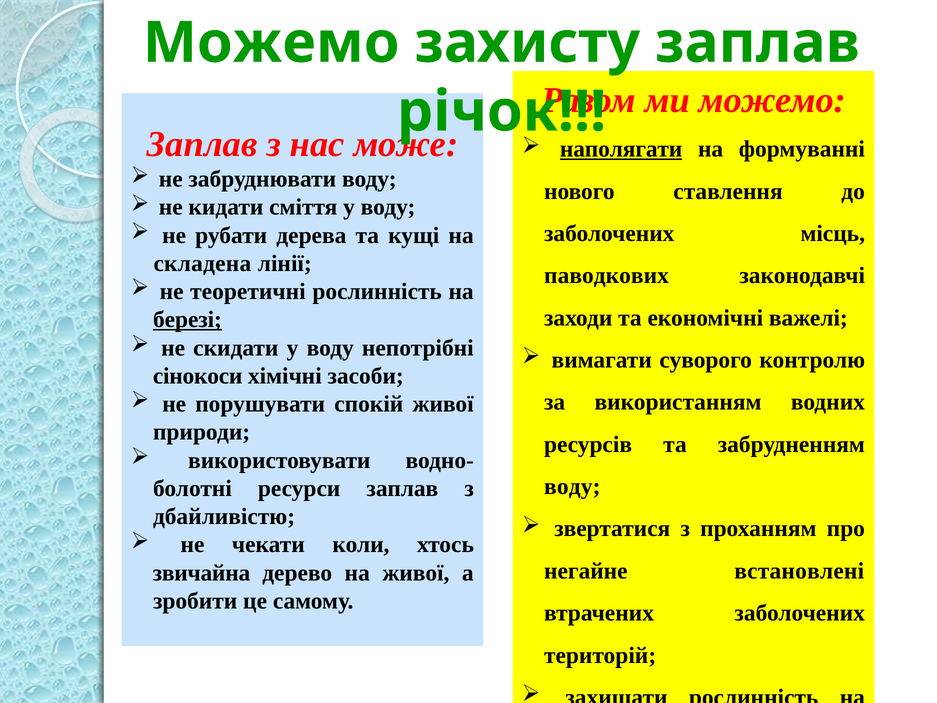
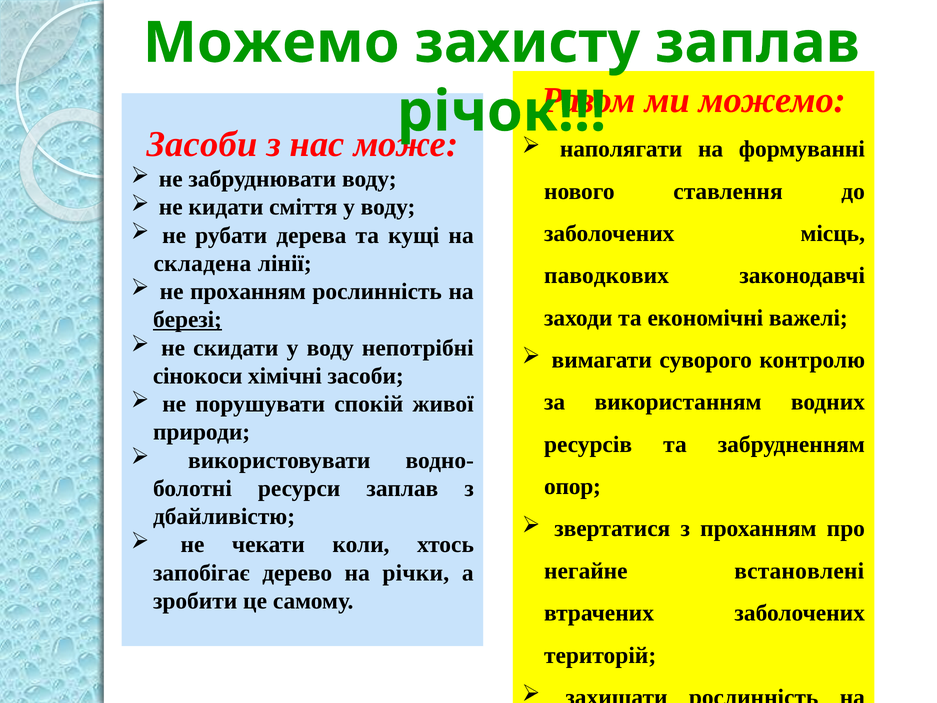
Заплав: Заплав -> Засоби (202, 144)
наполягати underline: present -> none (621, 149)
не теоретичні: теоретичні -> проханням (248, 291)
воду: воду -> опор (572, 486)
звичайна: звичайна -> запобігає (201, 573)
на живої: живої -> річки (416, 573)
